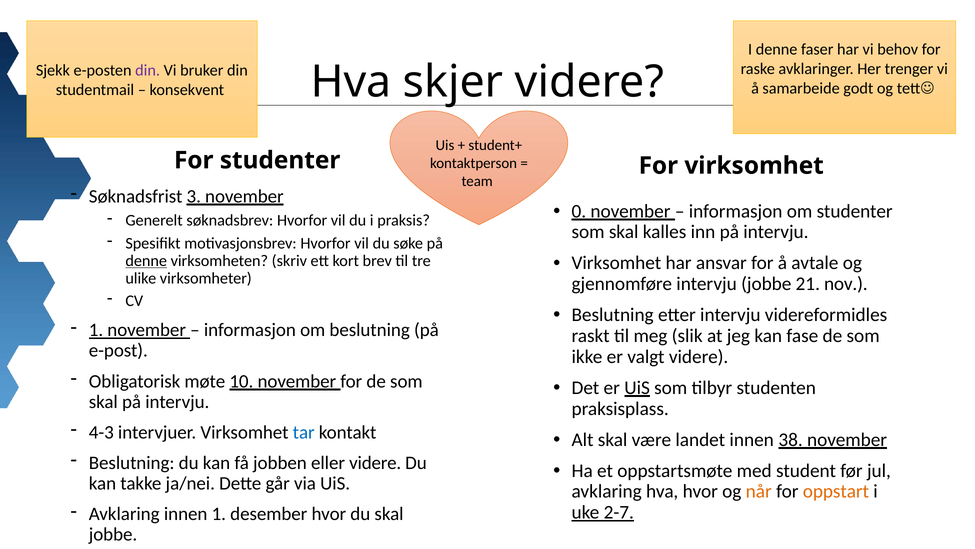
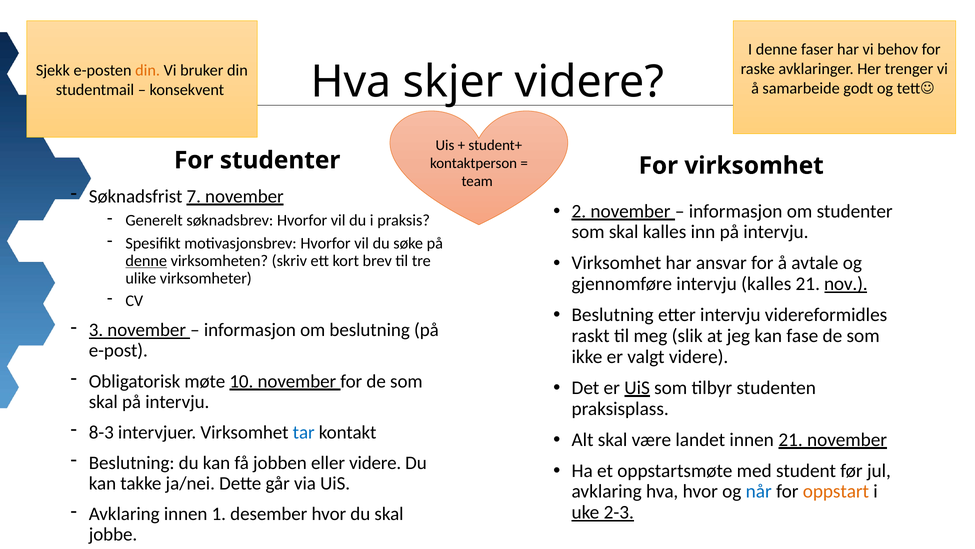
din colour: purple -> orange (148, 70)
3: 3 -> 7 (194, 196)
0: 0 -> 2 (579, 211)
intervju jobbe: jobbe -> kalles (766, 284)
nov underline: none -> present (846, 284)
1: 1 -> 3 (96, 330)
4-3: 4-3 -> 8-3 (101, 432)
innen 38: 38 -> 21 (791, 439)
når colour: orange -> blue (759, 491)
2-7: 2-7 -> 2-3 (619, 512)
